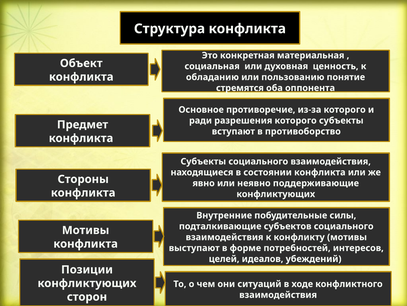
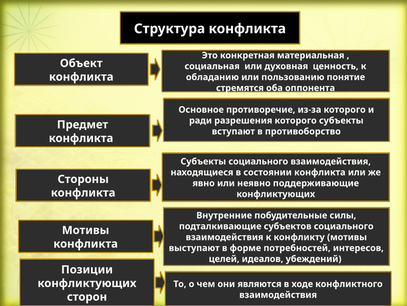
ситуаций: ситуаций -> являются (259, 283)
